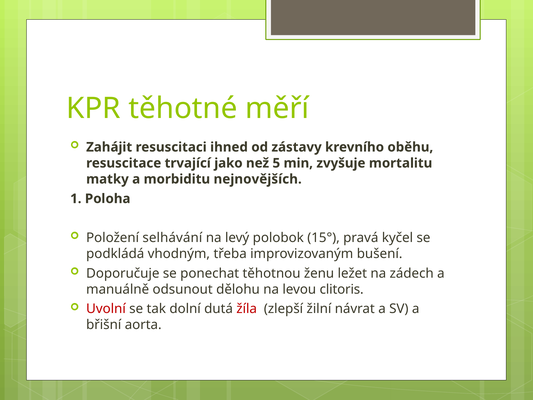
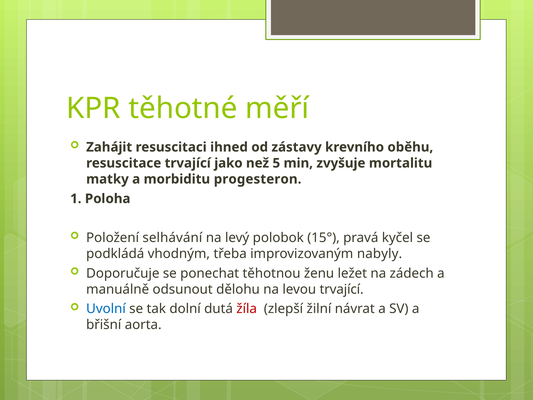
nejnovějších: nejnovějších -> progesteron (258, 179)
bušení: bušení -> nabyly (380, 254)
levou clitoris: clitoris -> trvající (342, 289)
Uvolní colour: red -> blue (106, 309)
